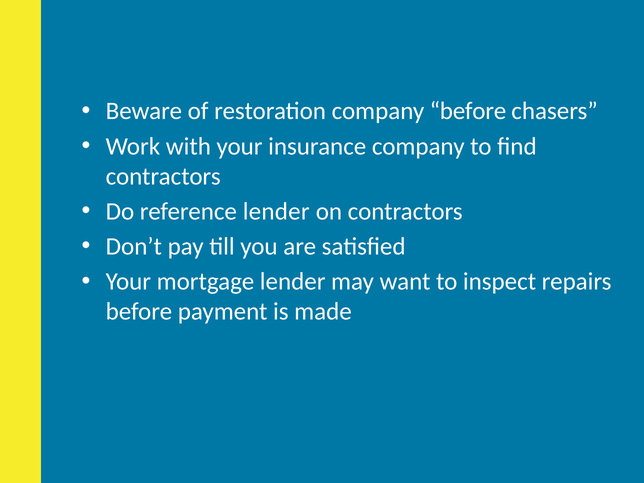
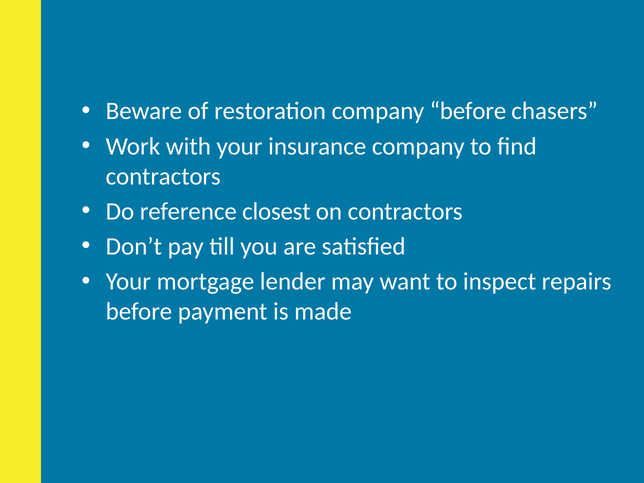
reference lender: lender -> closest (276, 211)
